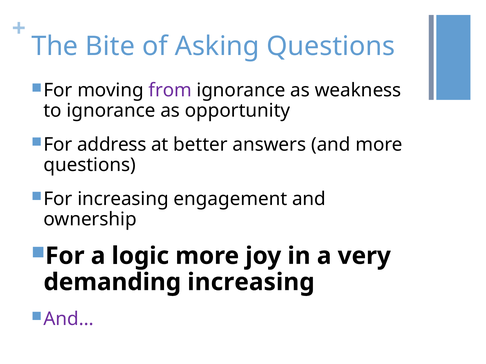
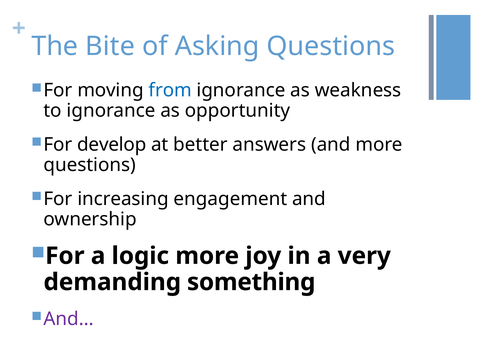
from colour: purple -> blue (170, 91)
address: address -> develop (112, 145)
demanding increasing: increasing -> something (251, 282)
